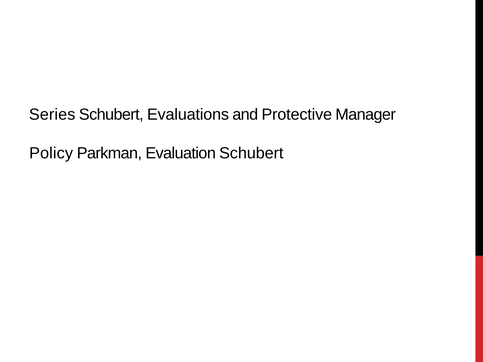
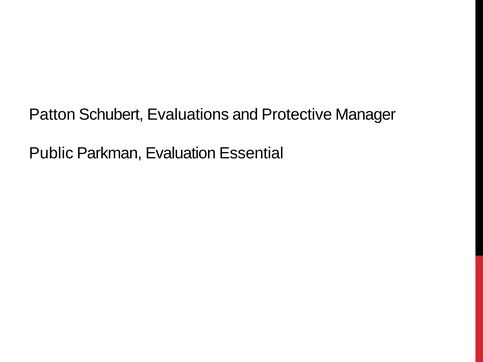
Series: Series -> Patton (52, 115)
Policy: Policy -> Public (51, 153)
Evaluation Schubert: Schubert -> Essential (251, 153)
